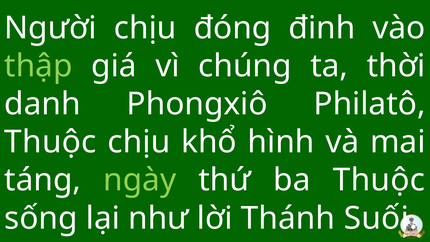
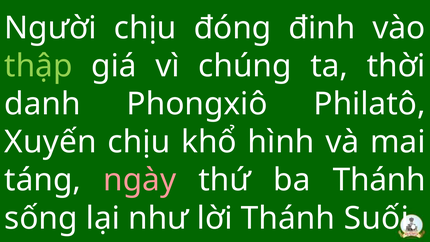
Thuộc: Thuộc -> Xuyến (50, 142)
ngày colour: light green -> pink (140, 180)
ba Thuộc: Thuộc -> Thánh (379, 180)
